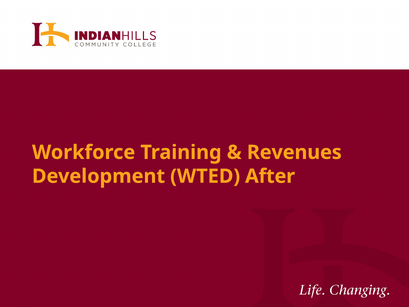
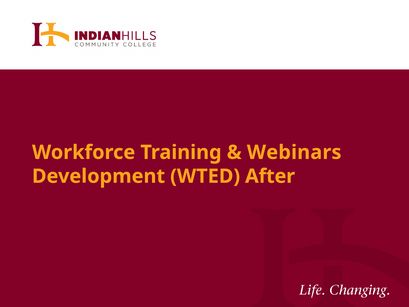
Revenues: Revenues -> Webinars (294, 152)
